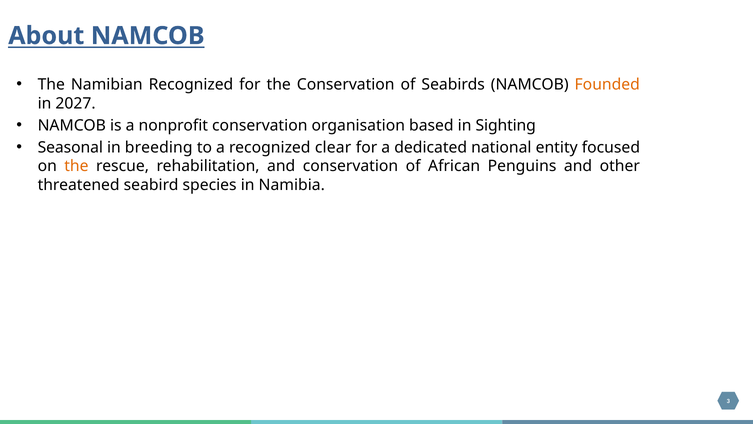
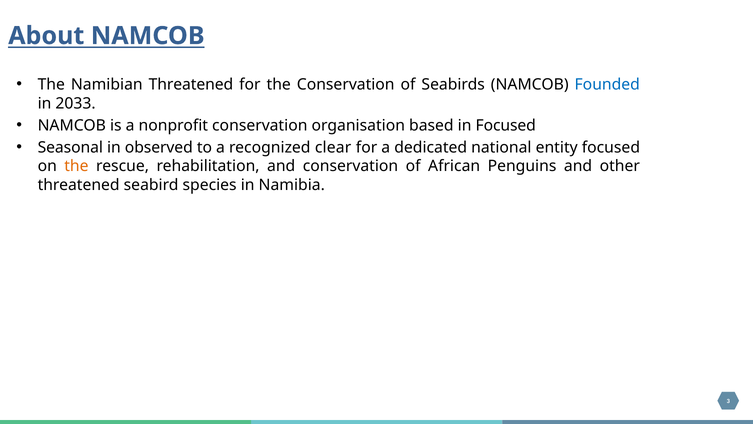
Namibian Recognized: Recognized -> Threatened (191, 84)
Founded colour: orange -> blue (607, 84)
2027: 2027 -> 2033 (76, 103)
in Sighting: Sighting -> Focused (506, 125)
breeding: breeding -> observed (159, 147)
